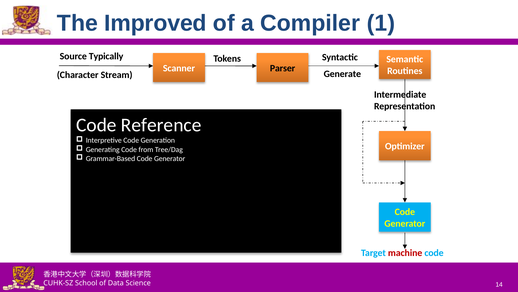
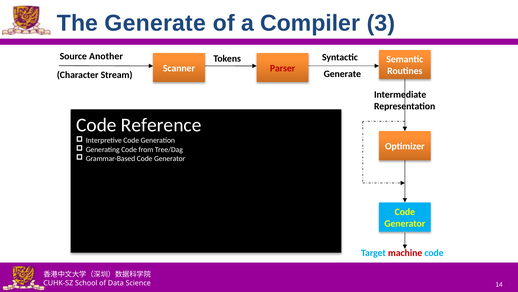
The Improved: Improved -> Generate (155, 23)
1: 1 -> 3 (381, 23)
Typically: Typically -> Another (106, 56)
Parser colour: black -> red (283, 68)
